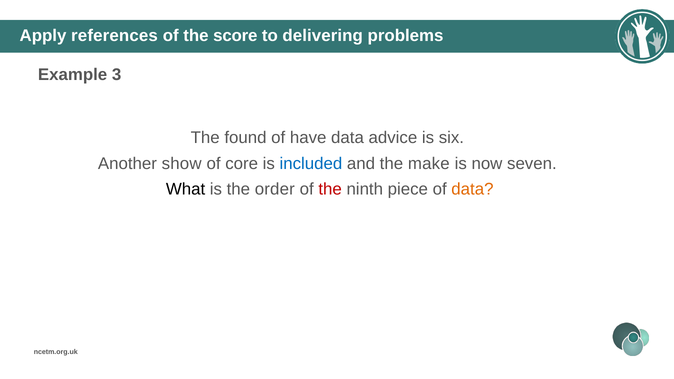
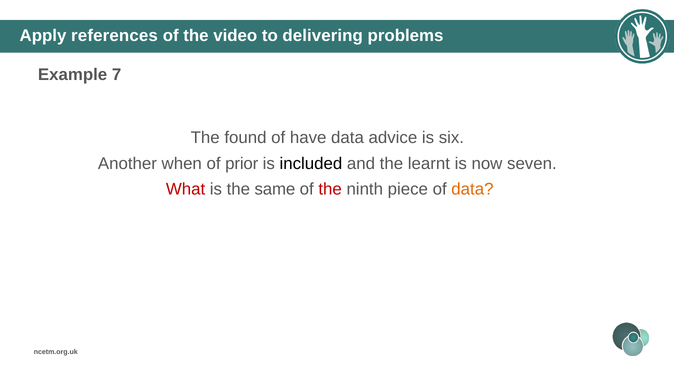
score: score -> video (235, 35)
3: 3 -> 7 (117, 75)
show: show -> when (182, 164)
core: core -> prior (242, 164)
included colour: blue -> black (311, 164)
make: make -> learnt (429, 164)
What colour: black -> red (186, 189)
order: order -> same (275, 189)
